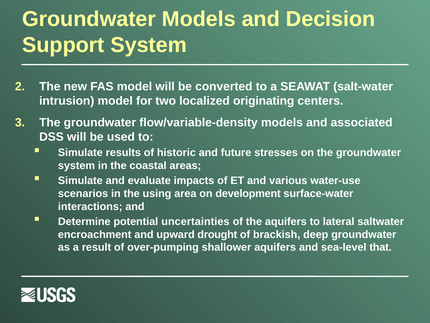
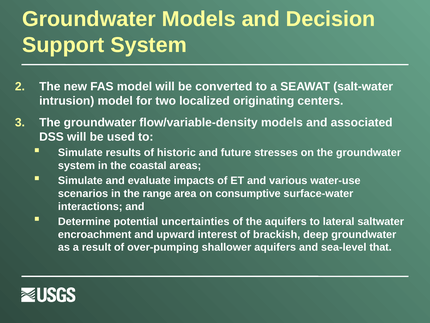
using: using -> range (157, 193)
development: development -> consumptive (248, 193)
drought: drought -> interest (217, 234)
